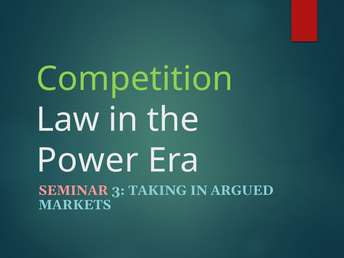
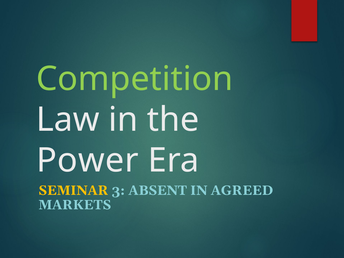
SEMINAR colour: pink -> yellow (73, 190)
TAKING: TAKING -> ABSENT (158, 190)
ARGUED: ARGUED -> AGREED (242, 190)
